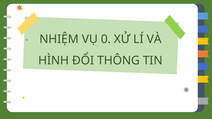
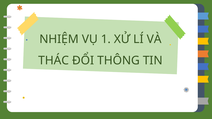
0: 0 -> 1 (106, 39)
HÌNH: HÌNH -> THÁC (54, 61)
